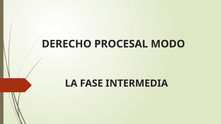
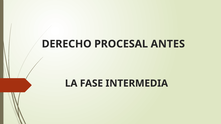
MODO: MODO -> ANTES (168, 44)
